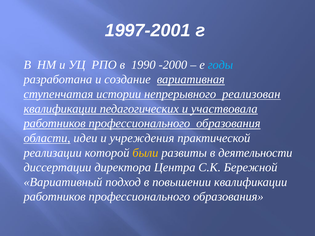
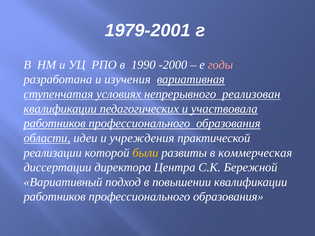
1997-2001: 1997-2001 -> 1979-2001 (148, 30)
годы colour: light blue -> pink (220, 65)
создание: создание -> изучения (127, 80)
истории: истории -> условиях (119, 94)
деятельности: деятельности -> коммерческая (255, 153)
